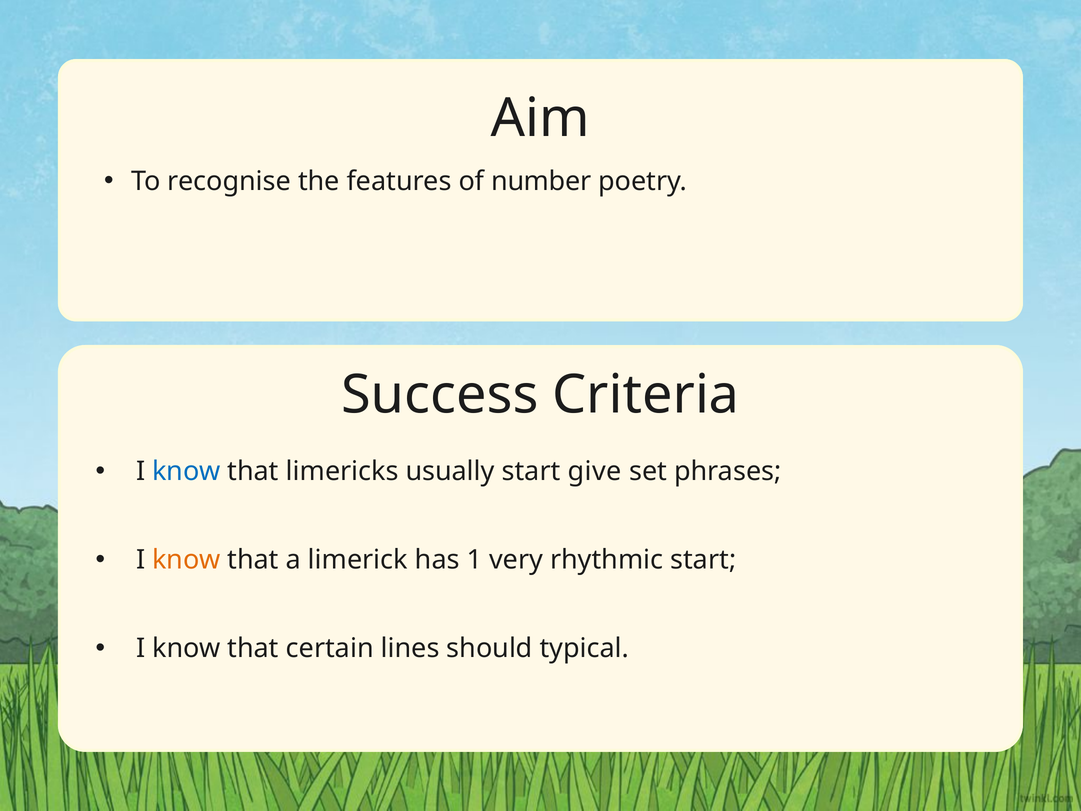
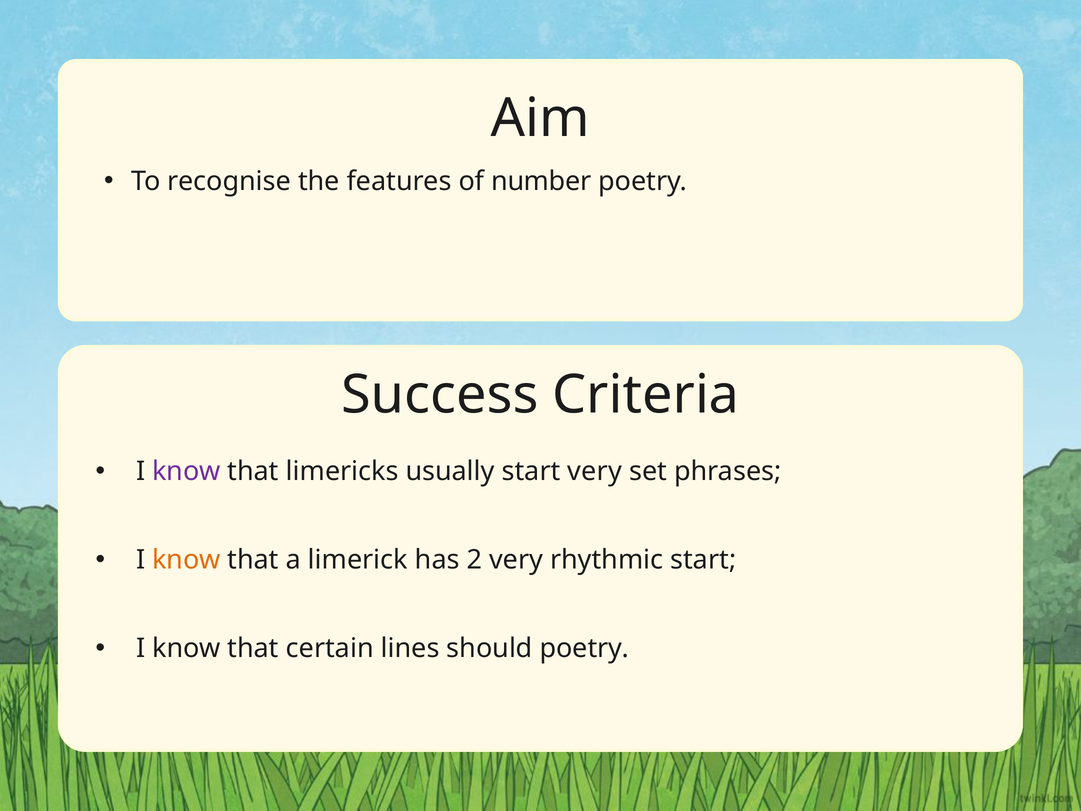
know colour: blue -> purple (186, 471)
start give: give -> very (595, 471)
has 1: 1 -> 2 (474, 560)
should typical: typical -> poetry (584, 648)
